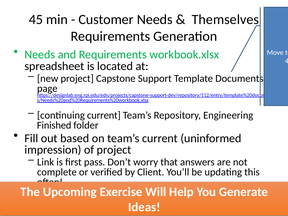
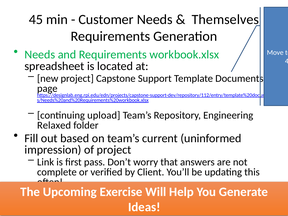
continuing current: current -> upload (104, 115)
Finished: Finished -> Relaxed (54, 125)
